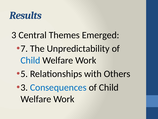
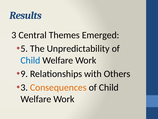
7: 7 -> 5 (24, 48)
5: 5 -> 9 (24, 74)
Consequences colour: blue -> orange (58, 87)
